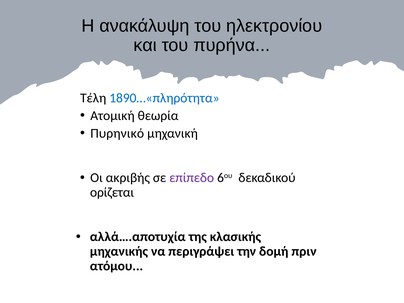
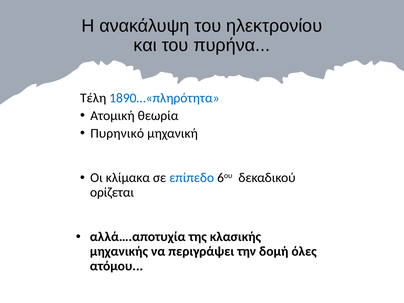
ακριβής: ακριβής -> κλίμακα (128, 178)
επίπεδο colour: purple -> blue (192, 178)
πριν: πριν -> όλες (304, 251)
